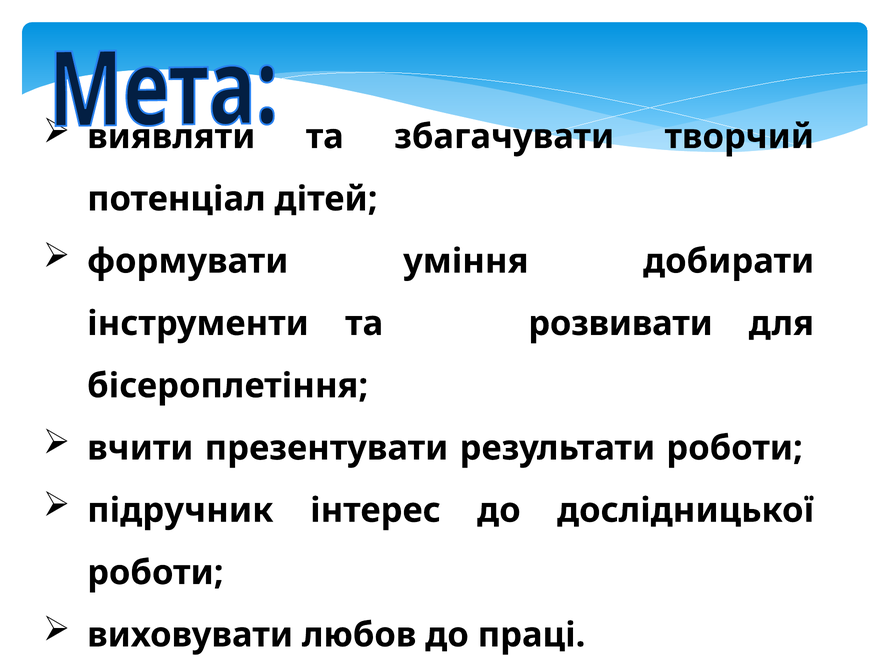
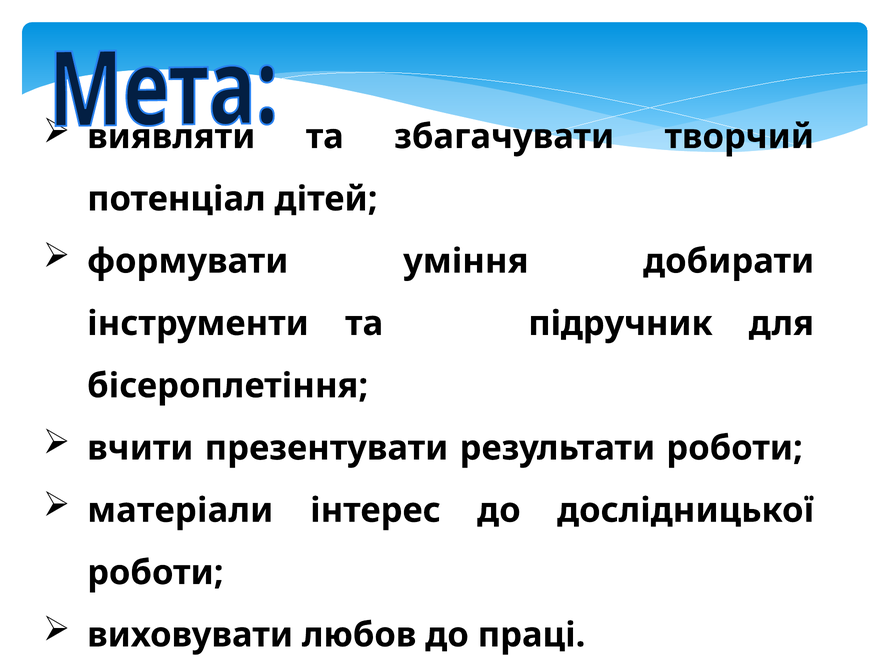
розвивати: розвивати -> підручник (620, 323)
підручник: підручник -> матеріали (180, 510)
